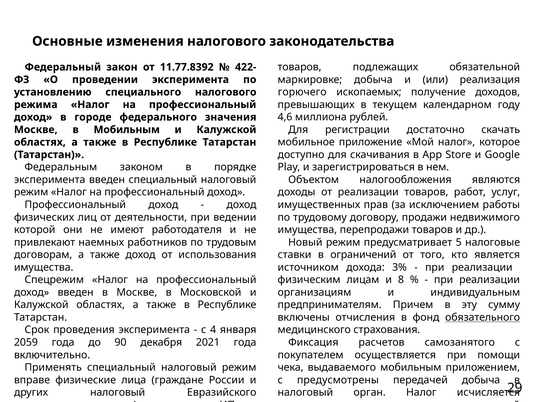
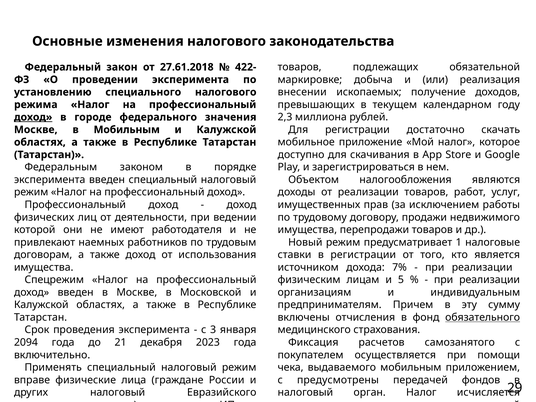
11.77.8392: 11.77.8392 -> 27.61.2018 (187, 67)
горючего: горючего -> внесении (302, 92)
4,6: 4,6 -> 2,3 (285, 117)
доход underline: none -> present (33, 117)
5: 5 -> 1 (459, 242)
в ограничений: ограничений -> регистрации (363, 255)
3%: 3% -> 7% (399, 267)
8: 8 -> 5 (401, 280)
4: 4 -> 3 (213, 330)
2059: 2059 -> 2094 (26, 342)
90: 90 -> 21 (121, 342)
2021: 2021 -> 2023 (208, 342)
передачей добыча: добыча -> фондов (481, 380)
